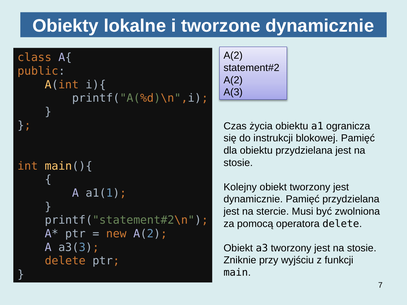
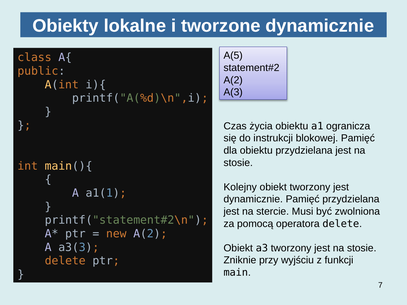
A(2: A(2 -> A(5 (233, 56)
